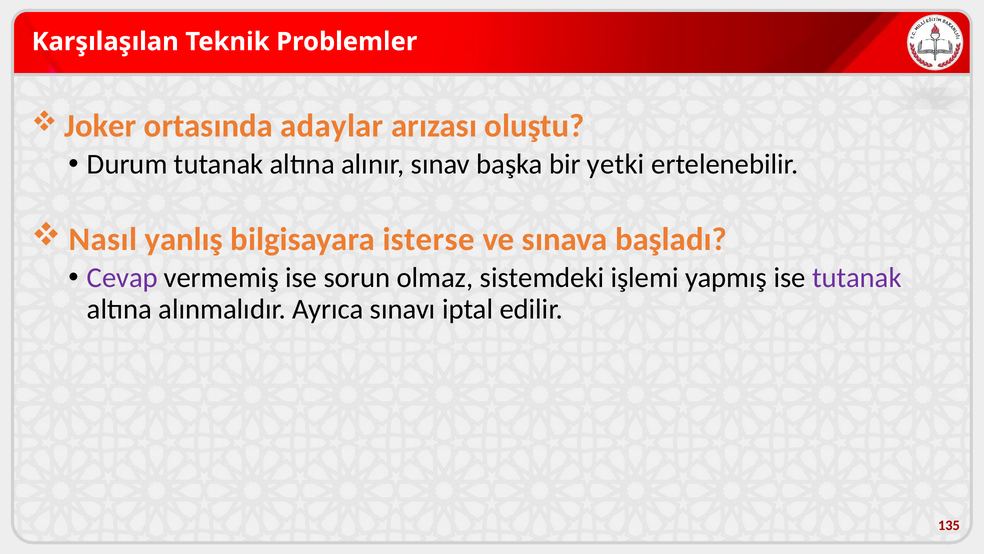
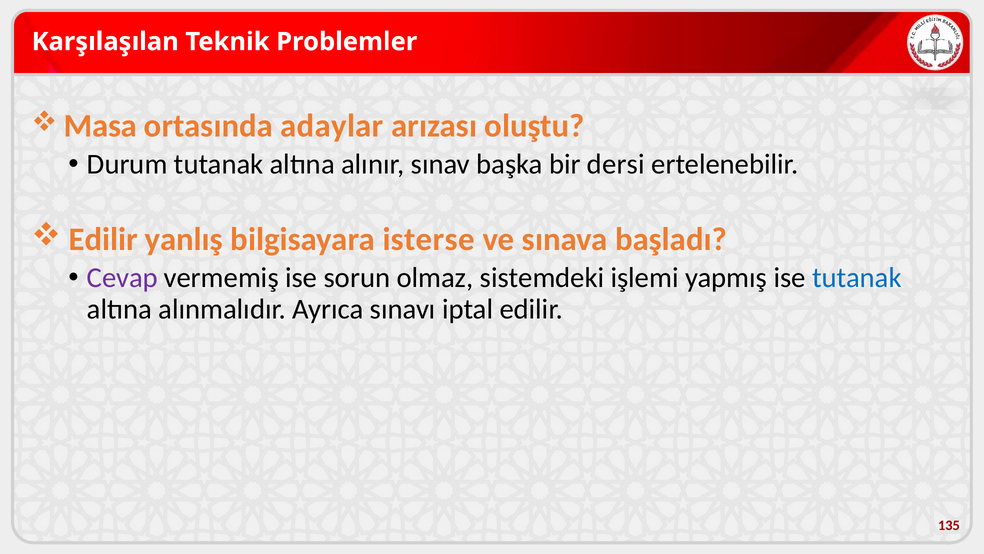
Joker: Joker -> Masa (101, 126)
yetki: yetki -> dersi (616, 164)
Nasıl: Nasıl -> Edilir (103, 239)
tutanak colour: purple -> blue (857, 278)
